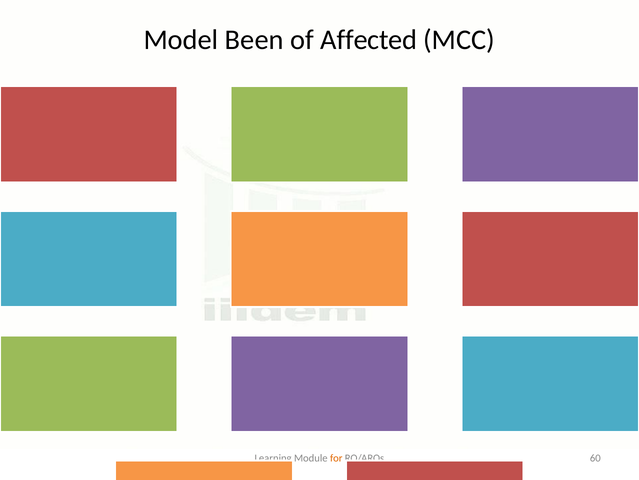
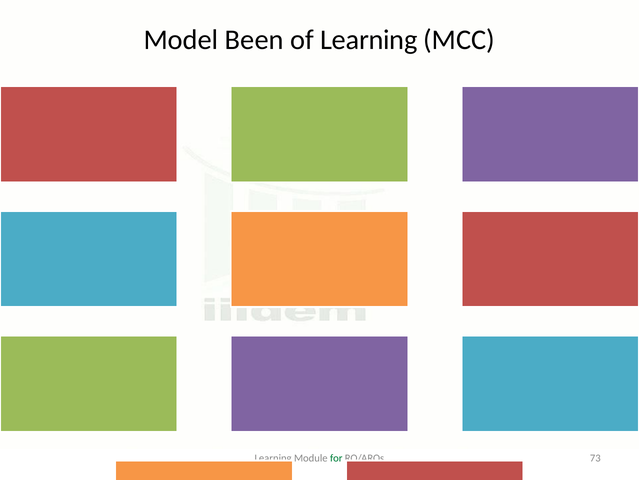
of Affected: Affected -> Learning (369, 40)
for colour: orange -> green (336, 458)
60: 60 -> 73 (595, 458)
